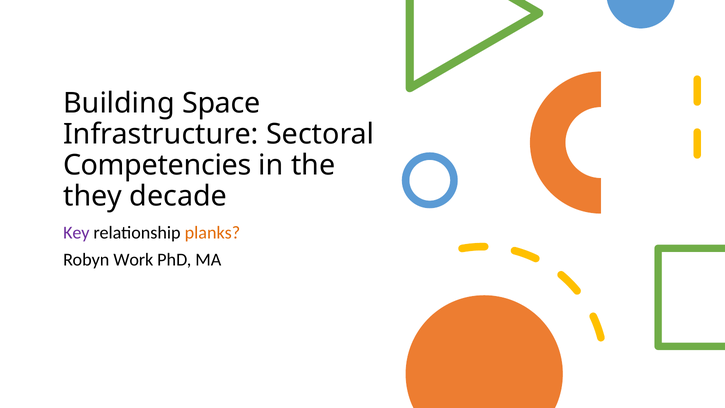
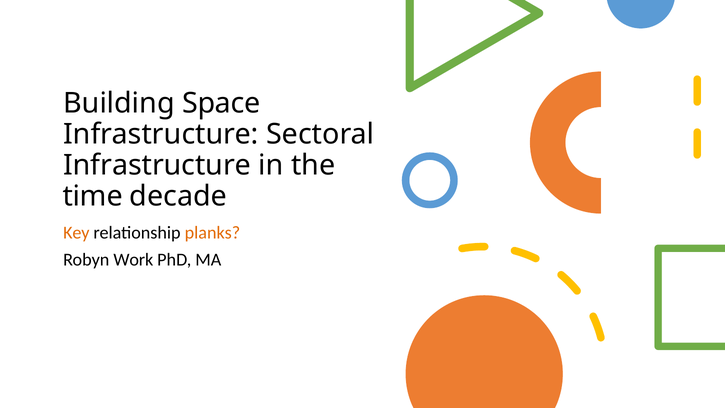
Competencies: Competencies -> Infrastructure (157, 165)
they: they -> time (93, 196)
Key colour: purple -> orange (76, 232)
